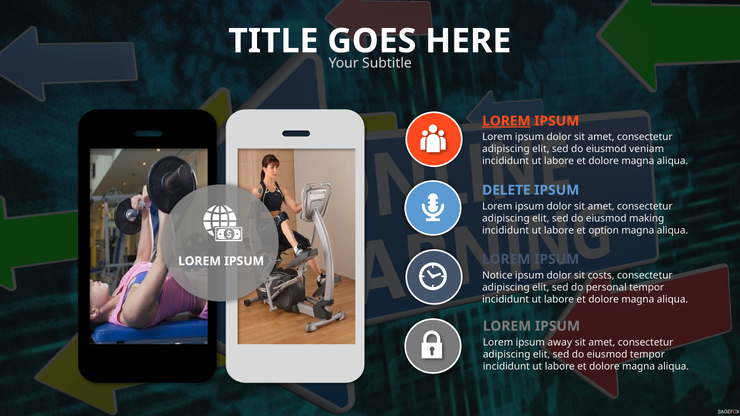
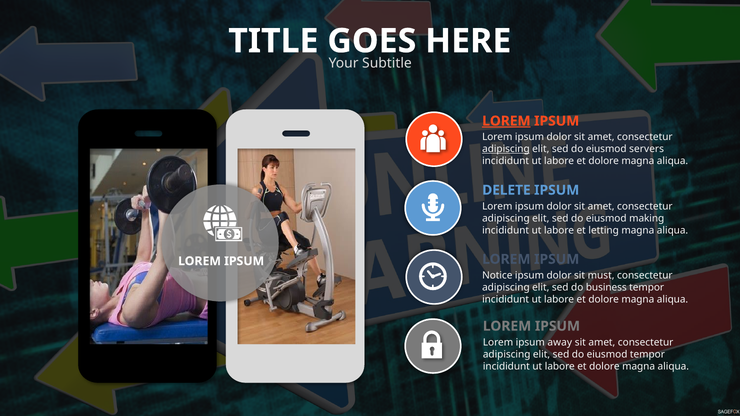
adipiscing underline: none -> present (506, 149)
veniam: veniam -> servers (647, 149)
option: option -> letting (604, 230)
costs: costs -> must (601, 275)
personal: personal -> business (606, 287)
